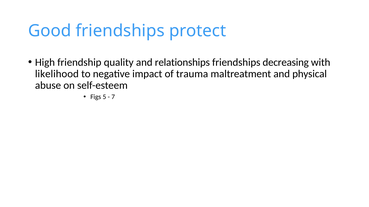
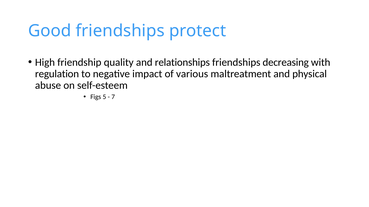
likelihood: likelihood -> regulation (57, 74)
trauma: trauma -> various (192, 74)
